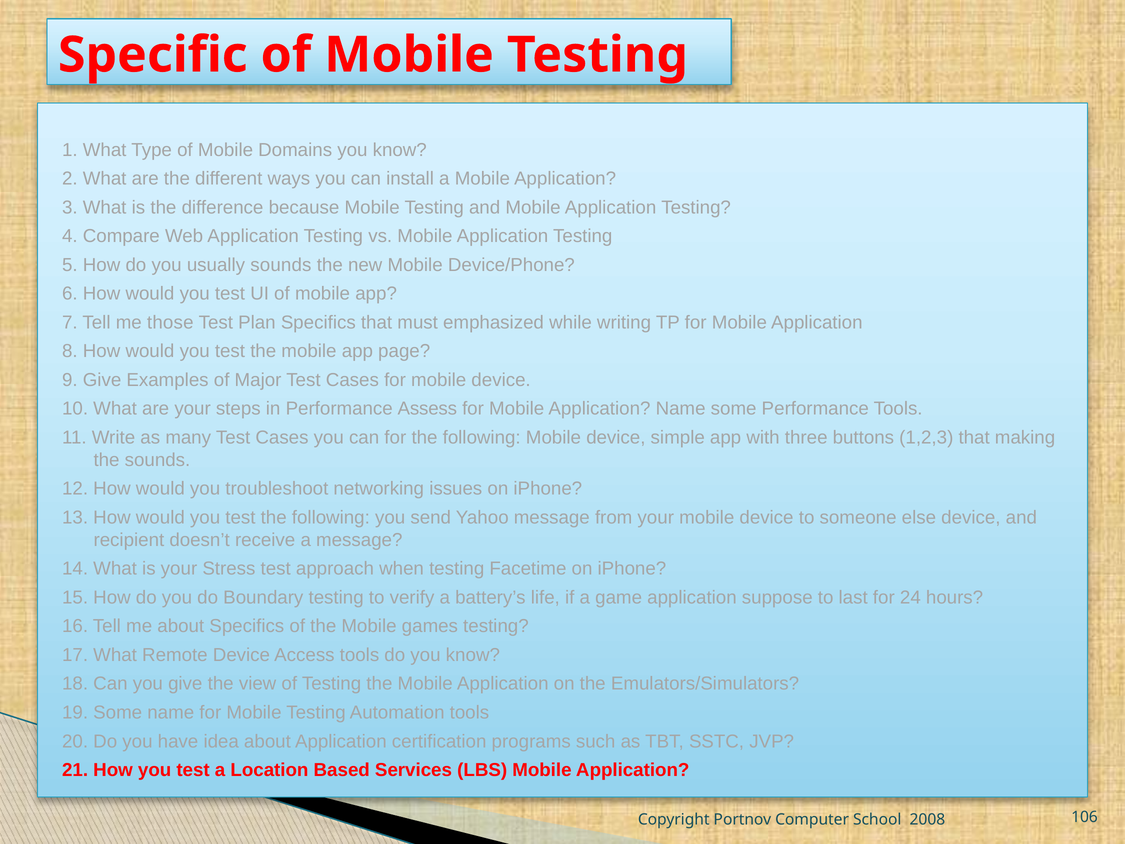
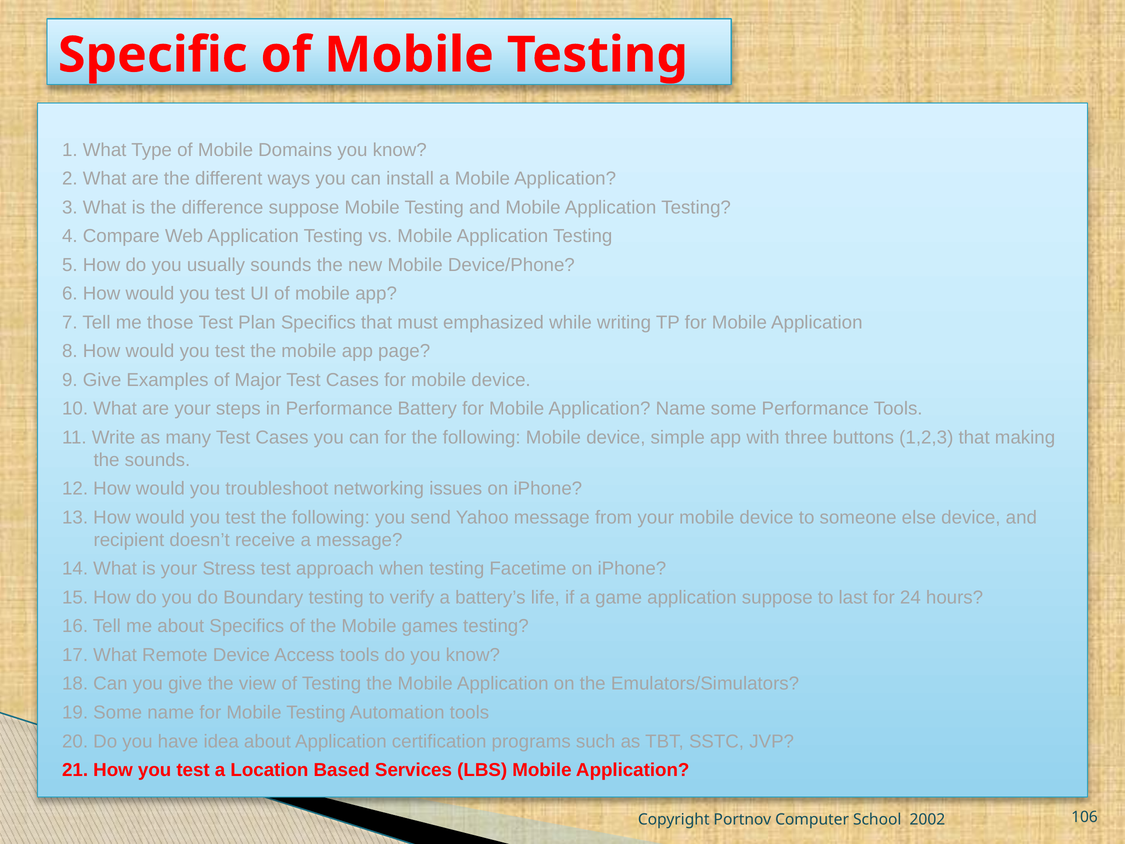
difference because: because -> suppose (304, 207)
Assess: Assess -> Battery (427, 409)
2008: 2008 -> 2002 (927, 819)
